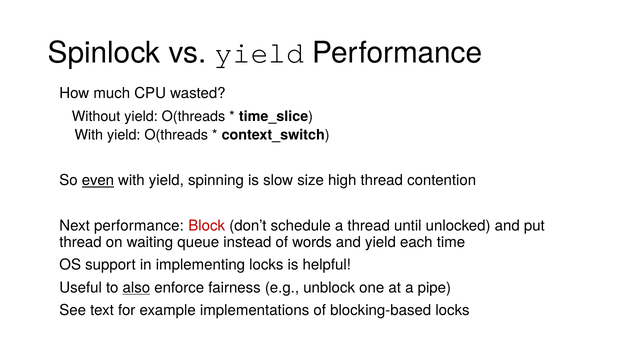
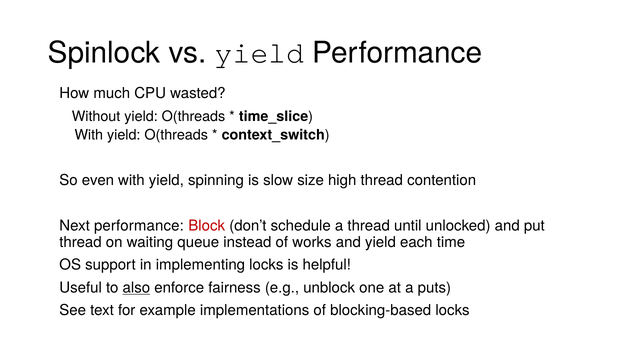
even underline: present -> none (98, 180)
words: words -> works (312, 242)
pipe: pipe -> puts (434, 287)
